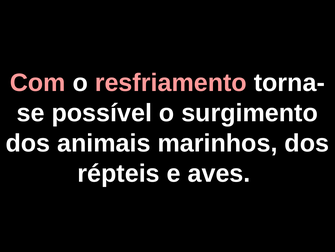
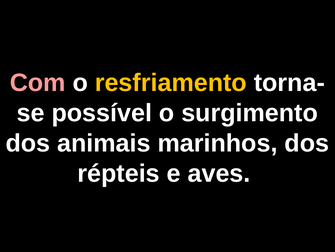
resfriamento colour: pink -> yellow (171, 83)
